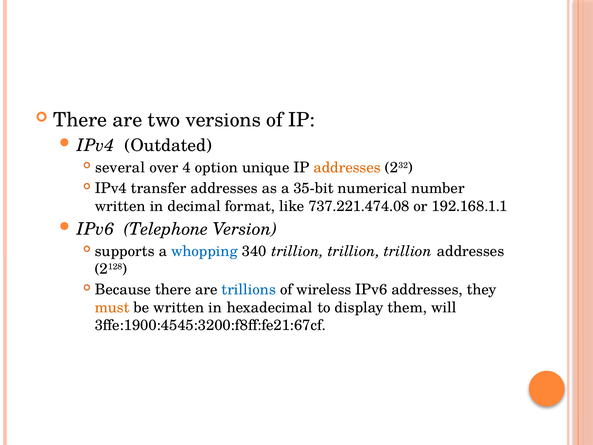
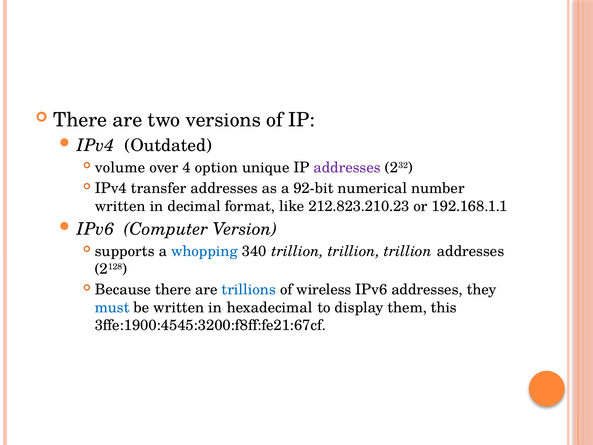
several: several -> volume (120, 168)
addresses colour: orange -> purple (347, 168)
35-bit: 35-bit -> 92-bit (313, 188)
737.221.474.08: 737.221.474.08 -> 212.823.210.23 (359, 206)
Telephone: Telephone -> Computer (166, 229)
must colour: orange -> blue (112, 307)
will: will -> this (444, 307)
